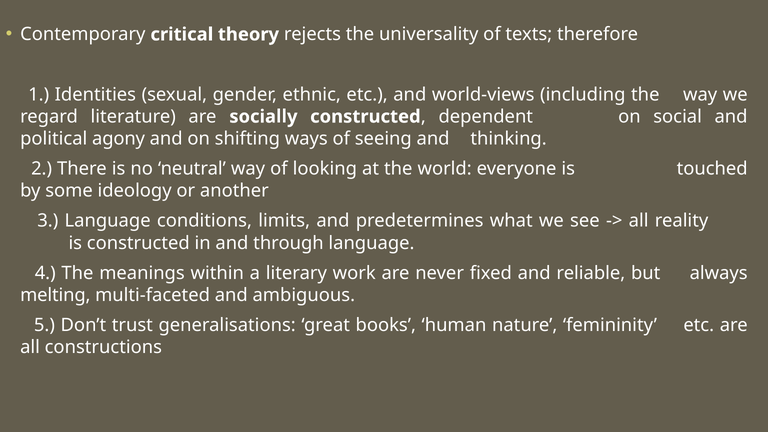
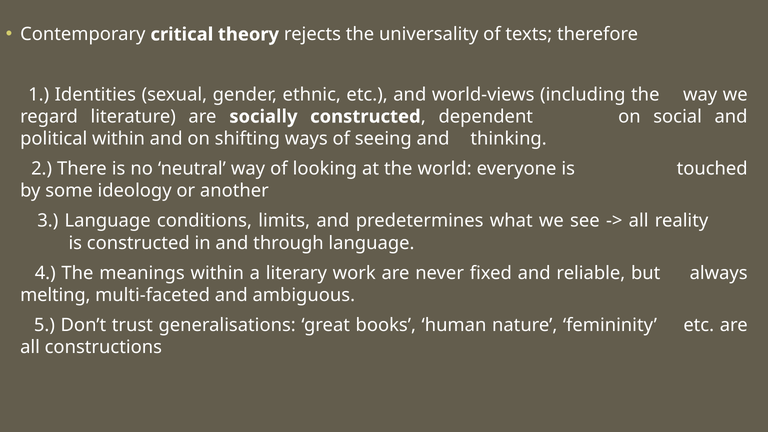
political agony: agony -> within (119, 139)
